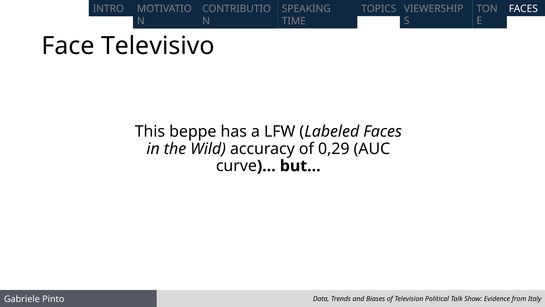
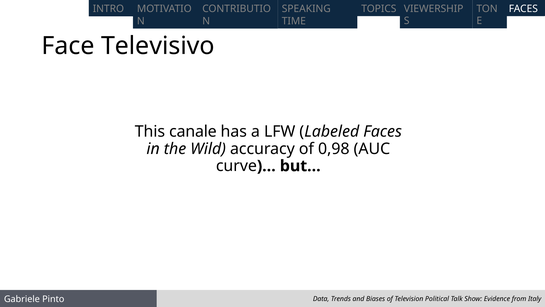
beppe: beppe -> canale (193, 131)
0,29: 0,29 -> 0,98 (334, 149)
